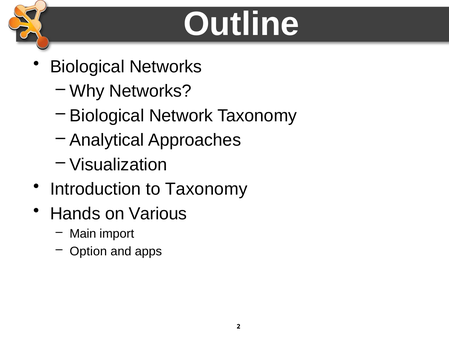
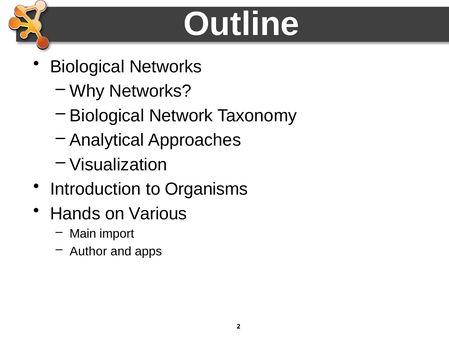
to Taxonomy: Taxonomy -> Organisms (206, 189)
Option: Option -> Author (88, 251)
